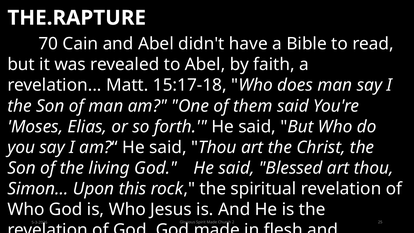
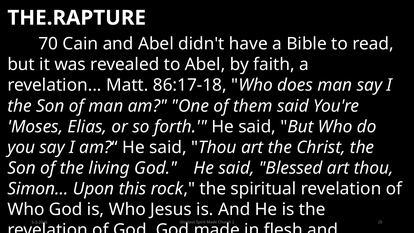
15:17-18: 15:17-18 -> 86:17-18 (190, 85)
